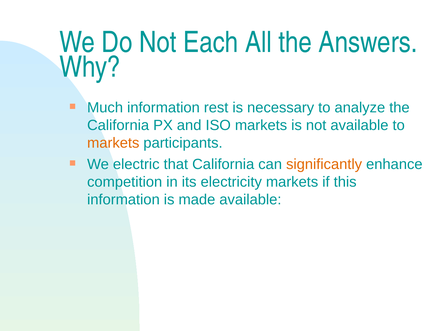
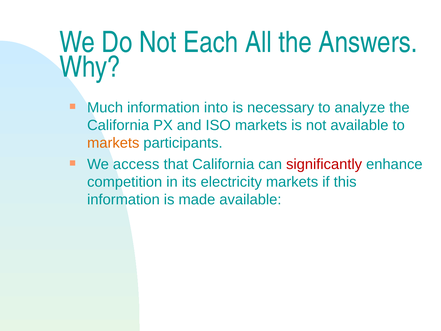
rest: rest -> into (216, 108)
electric: electric -> access (136, 164)
significantly colour: orange -> red (324, 164)
